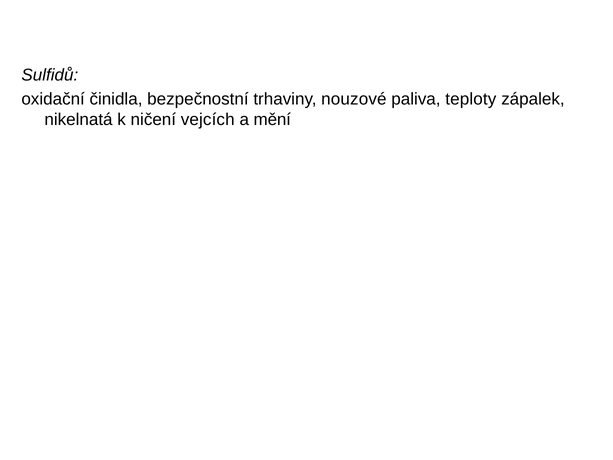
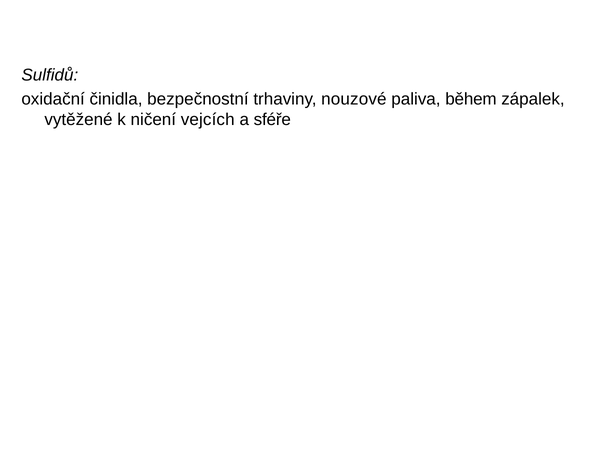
teploty: teploty -> během (471, 99)
nikelnatá: nikelnatá -> vytěžené (79, 120)
mění: mění -> sféře (272, 120)
